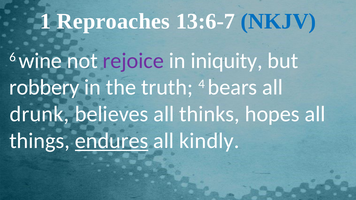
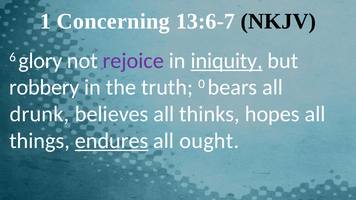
Reproaches: Reproaches -> Concerning (113, 21)
NKJV colour: blue -> black (278, 21)
wine: wine -> glory (40, 61)
iniquity underline: none -> present (227, 61)
4: 4 -> 0 (202, 84)
kindly: kindly -> ought (209, 141)
